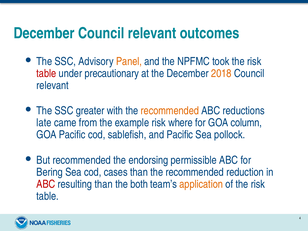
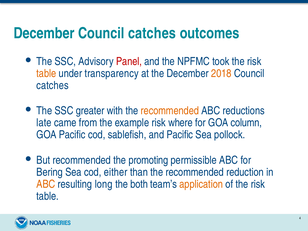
December Council relevant: relevant -> catches (152, 33)
Panel colour: orange -> red (129, 61)
table colour: red -> orange (46, 73)
precautionary: precautionary -> transparency (112, 73)
relevant: relevant -> catches (53, 85)
endorsing: endorsing -> promoting (148, 160)
cases: cases -> either (116, 172)
ABC colour: red -> orange (46, 184)
resulting than: than -> long (104, 184)
